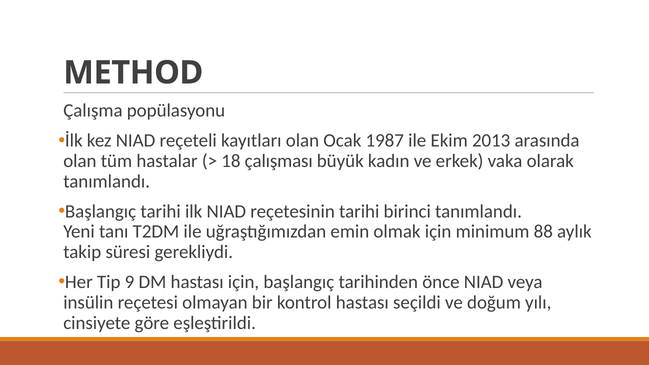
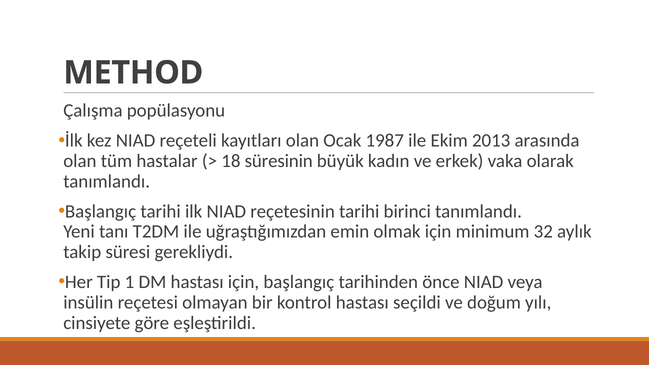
çalışması: çalışması -> süresinin (279, 161)
88: 88 -> 32 (543, 232)
9: 9 -> 1 (130, 282)
